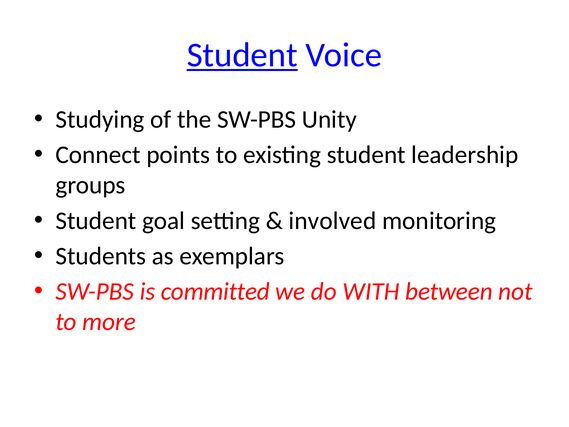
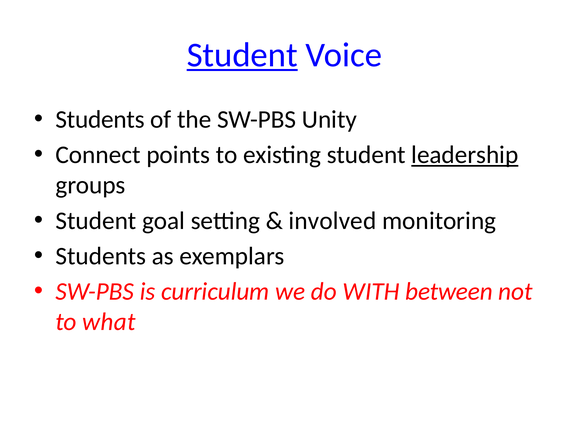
Studying: Studying -> Students (100, 119)
leadership underline: none -> present (465, 155)
committed: committed -> curriculum (215, 291)
more: more -> what (109, 322)
